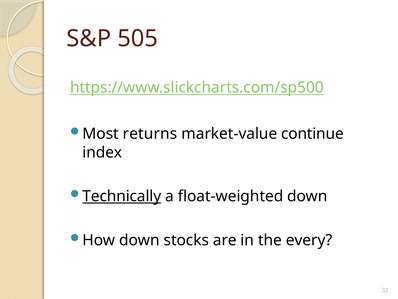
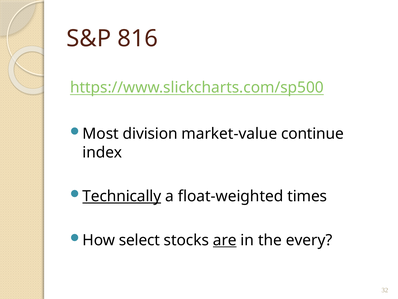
505: 505 -> 816 (138, 38)
returns: returns -> division (150, 134)
float-weighted down: down -> times (307, 196)
How down: down -> select (139, 240)
are underline: none -> present (225, 240)
